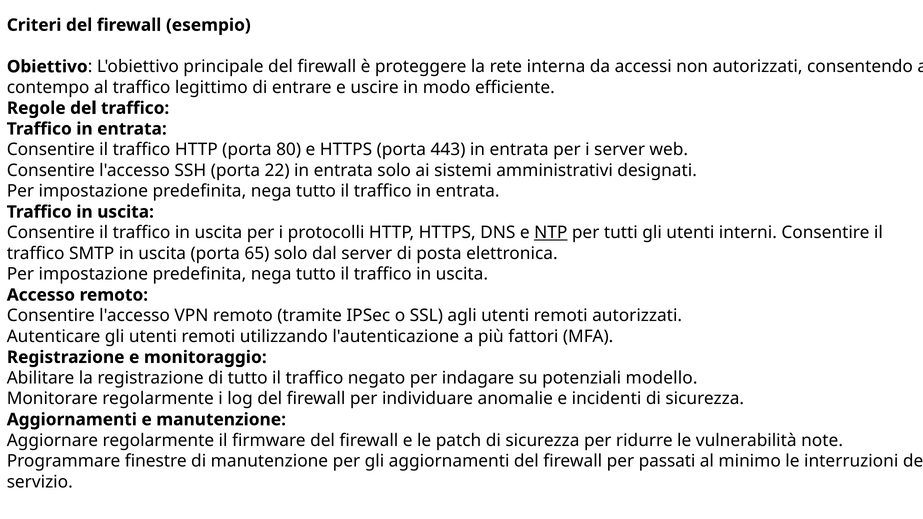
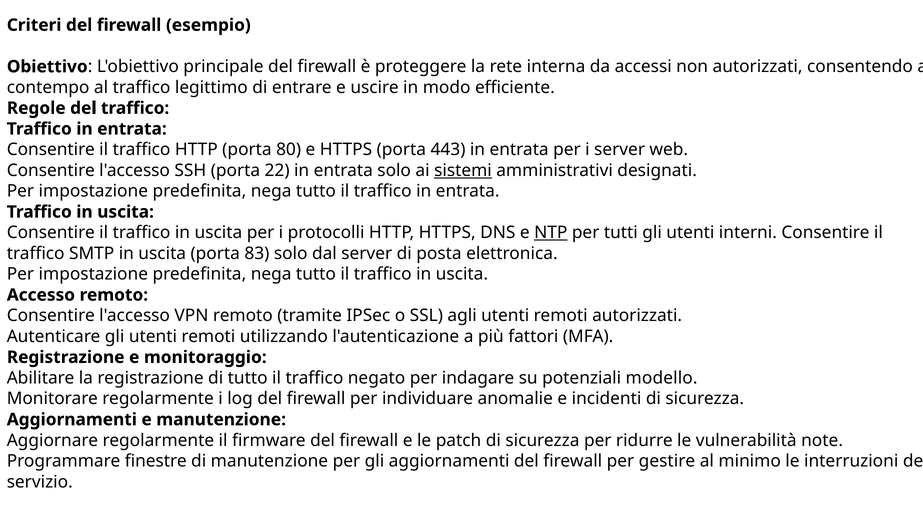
sistemi underline: none -> present (463, 170)
65: 65 -> 83 (257, 254)
passati: passati -> gestire (667, 461)
